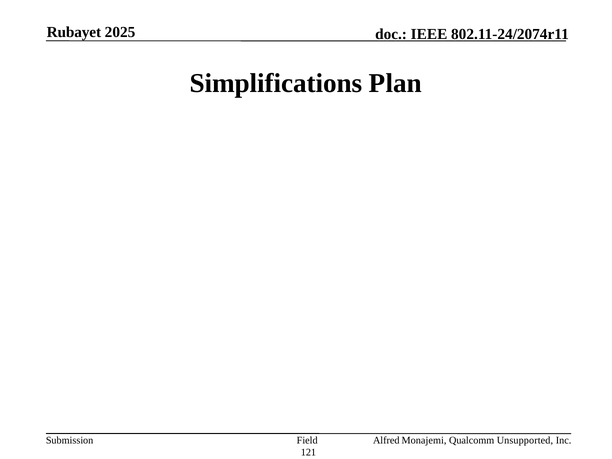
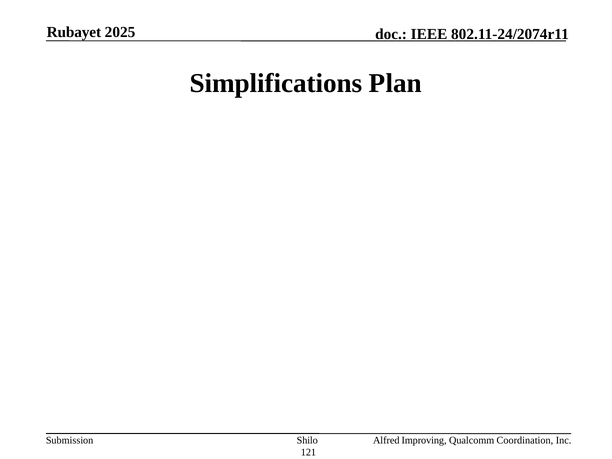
Field: Field -> Shilo (307, 440)
Monajemi: Monajemi -> Improving (424, 440)
Unsupported: Unsupported -> Coordination (525, 440)
